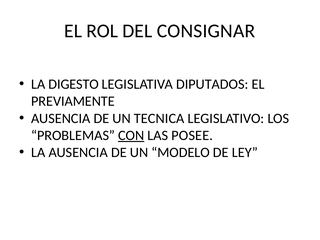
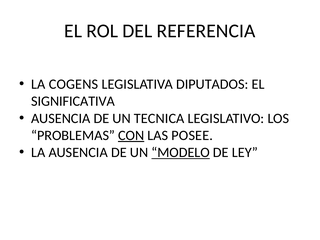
CONSIGNAR: CONSIGNAR -> REFERENCIA (206, 31)
DIGESTO: DIGESTO -> COGENS (73, 84)
PREVIAMENTE: PREVIAMENTE -> SIGNIFICATIVA (73, 101)
MODELO underline: none -> present (181, 152)
